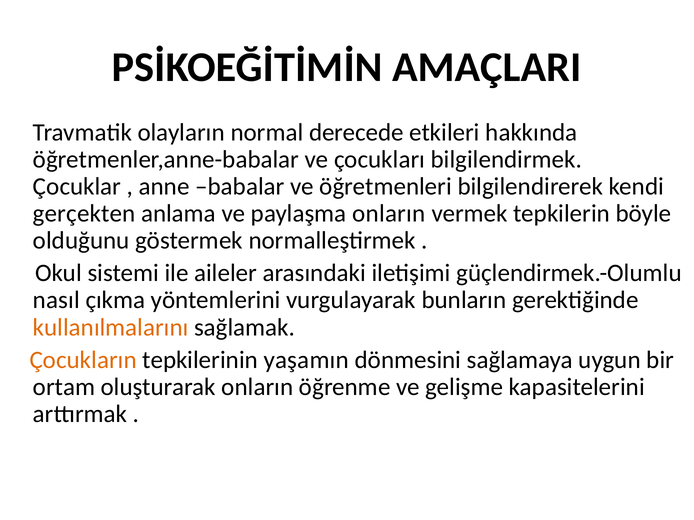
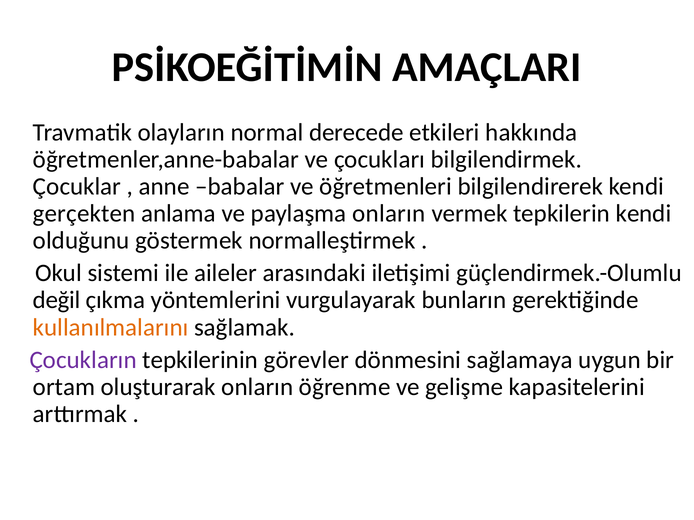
tepkilerin böyle: böyle -> kendi (644, 214)
nasıl: nasıl -> değil (57, 301)
Çocukların colour: orange -> purple (83, 360)
yaşamın: yaşamın -> görevler (306, 360)
